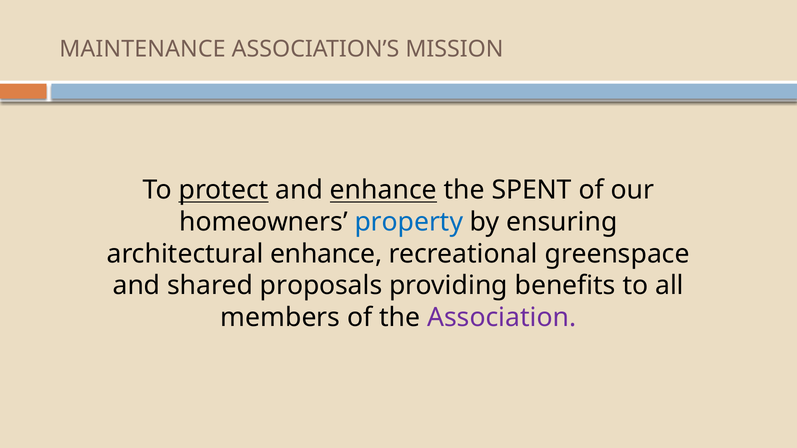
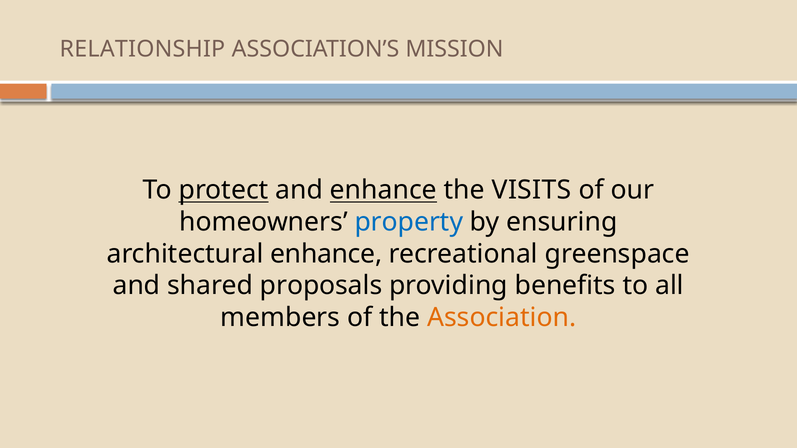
MAINTENANCE: MAINTENANCE -> RELATIONSHIP (142, 49)
SPENT: SPENT -> VISITS (532, 190)
Association colour: purple -> orange (502, 318)
